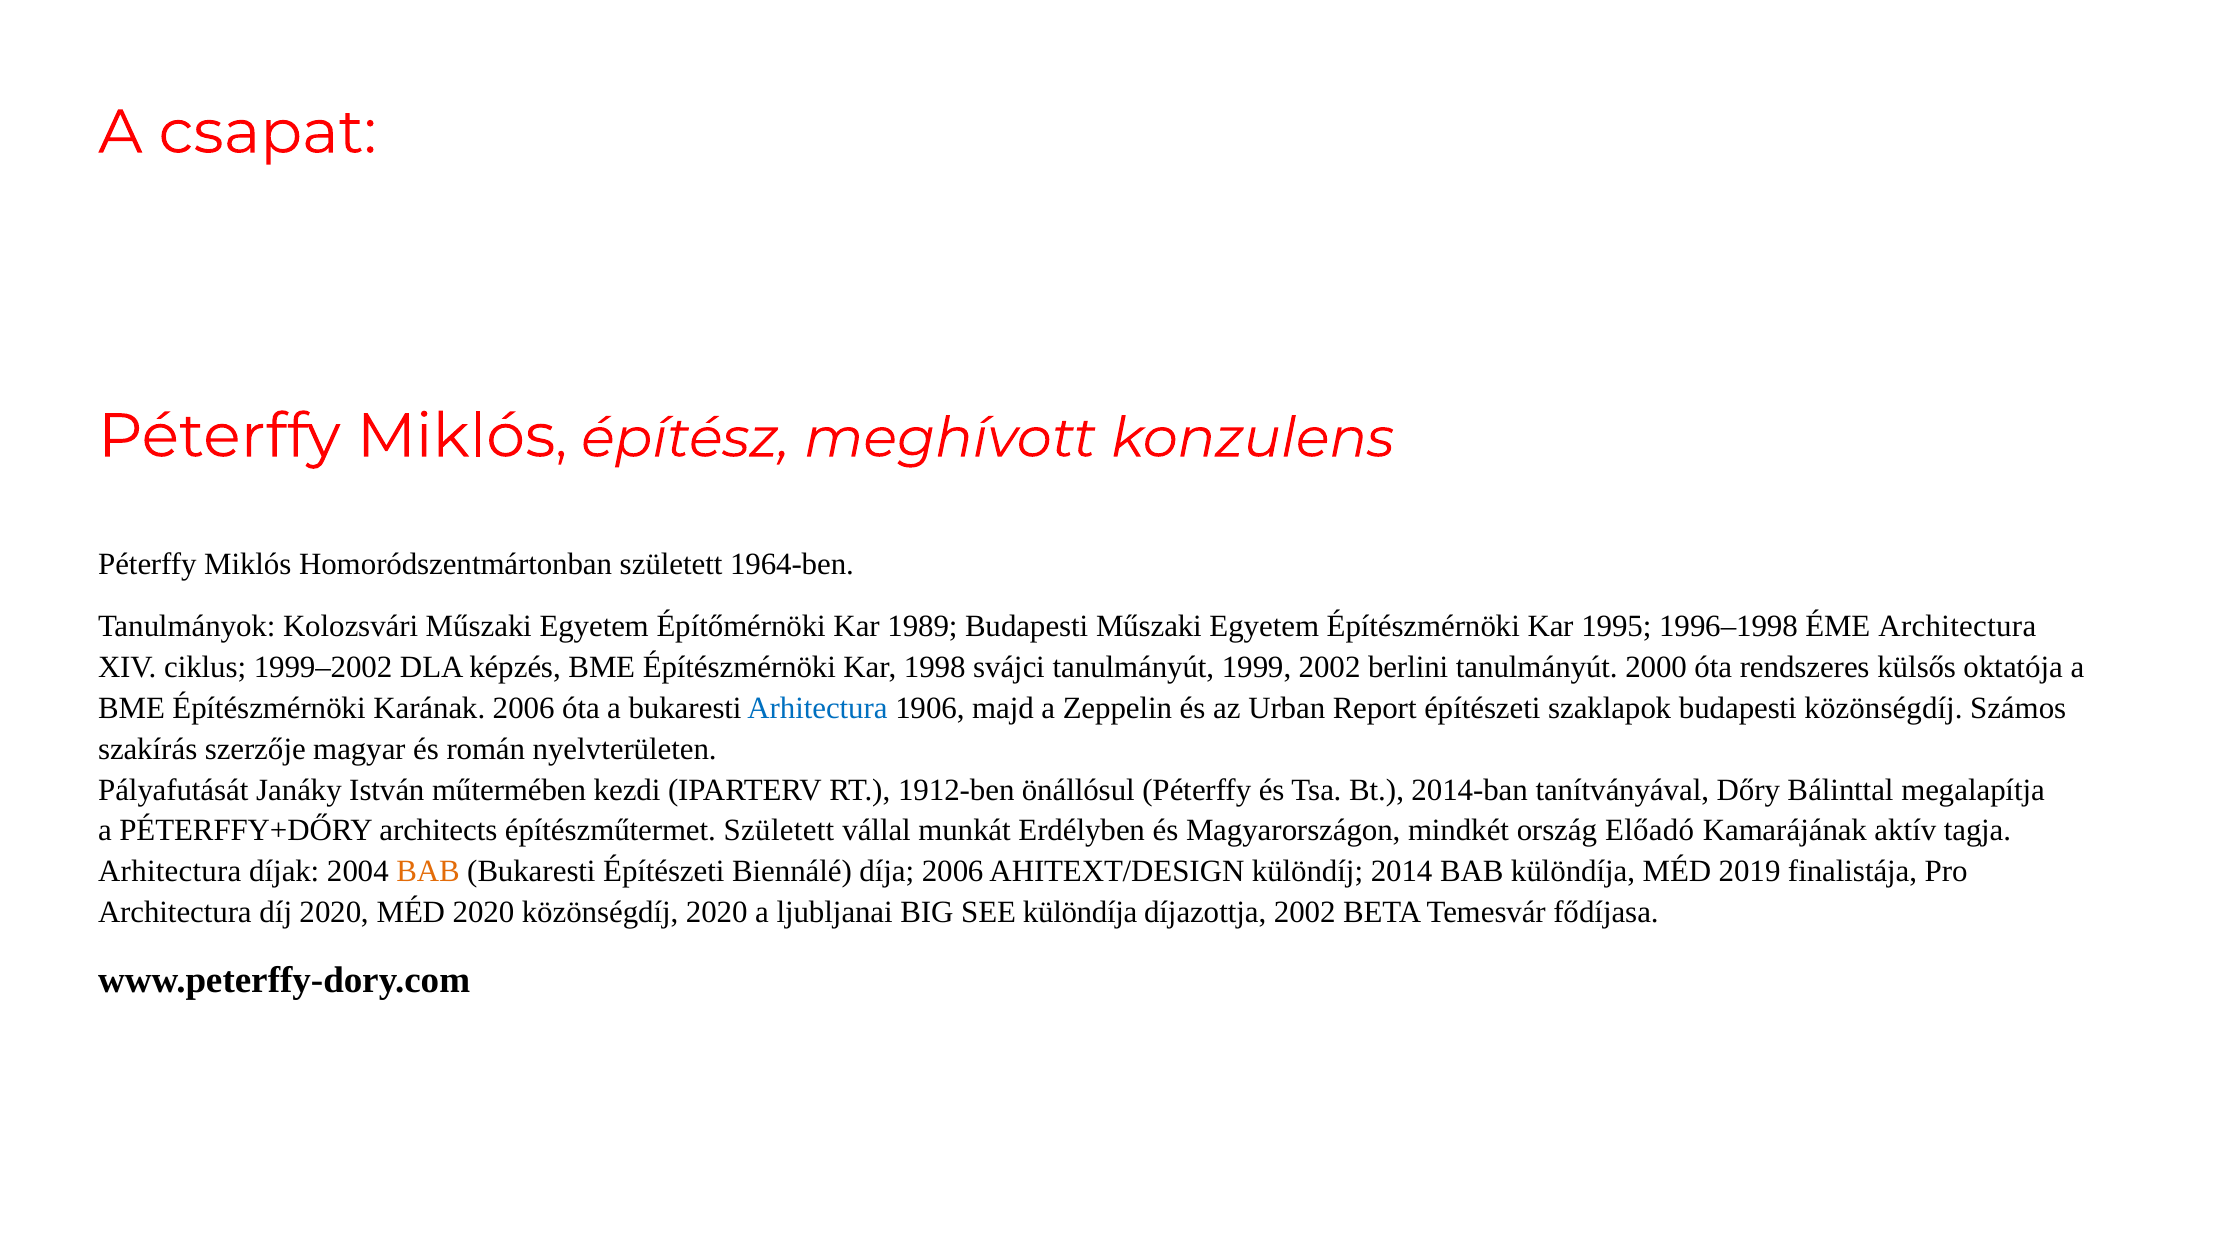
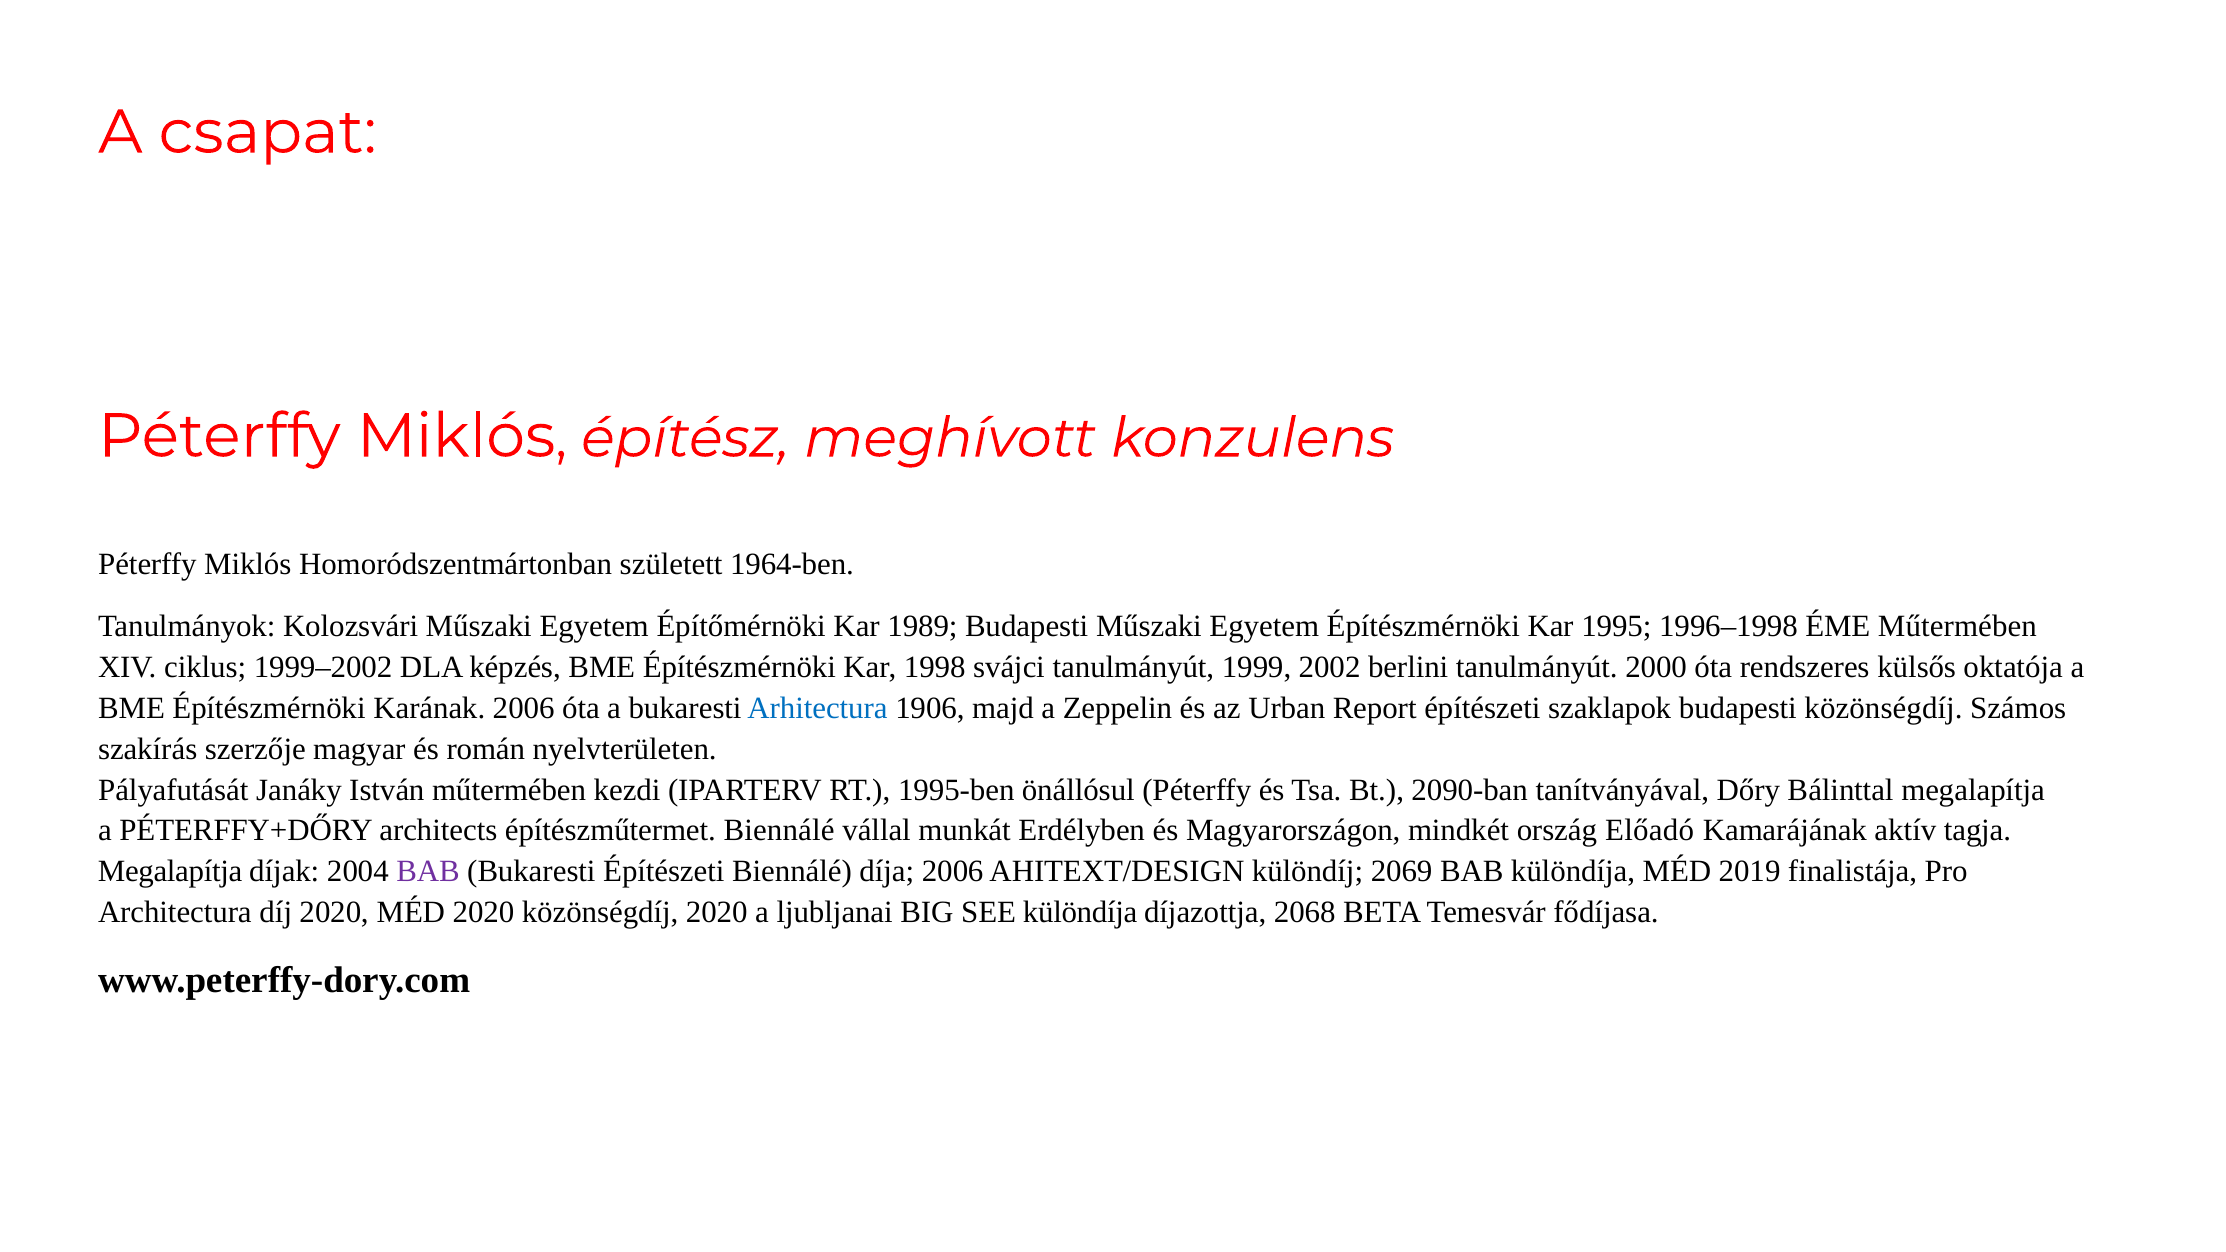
ÉME Architectura: Architectura -> Műtermében (1957, 627)
1912-ben: 1912-ben -> 1995-ben (956, 790)
2014-ban: 2014-ban -> 2090-ban (1470, 790)
építészműtermet Született: Született -> Biennálé (779, 831)
Arhitectura: Arhitectura -> Megalapítja (170, 872)
BAB colour: orange -> purple (428, 872)
2014: 2014 -> 2069 (1402, 872)
díjazottja 2002: 2002 -> 2068 (1305, 912)
